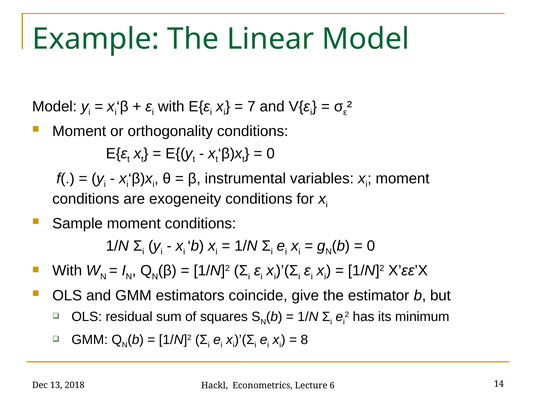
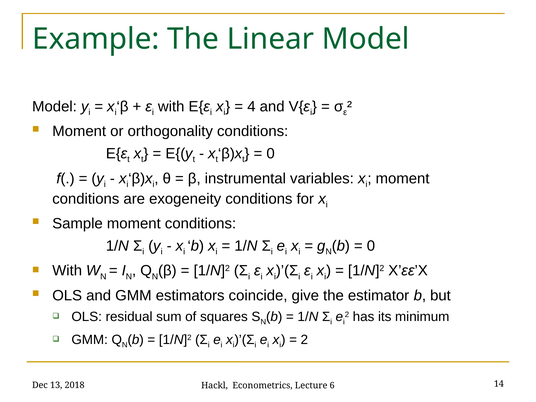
7: 7 -> 4 (251, 107)
8: 8 -> 2 (304, 340)
